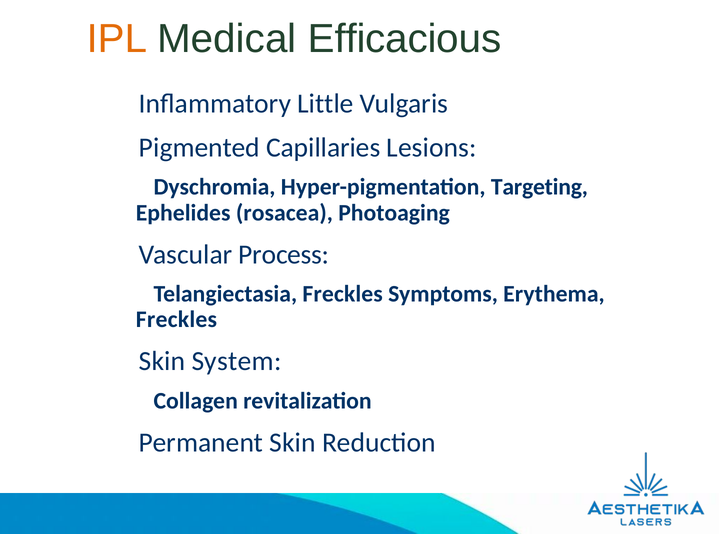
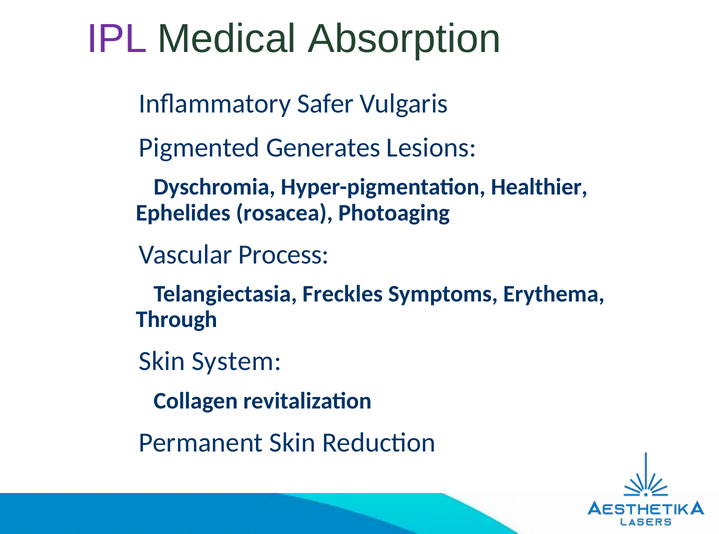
IPL colour: orange -> purple (117, 39)
Efficacious: Efficacious -> Absorption (404, 39)
Little: Little -> Safer (326, 104)
Capillaries: Capillaries -> Generates (323, 147)
Targeting: Targeting -> Healthier (539, 187)
Freckles: Freckles -> Through (177, 320)
